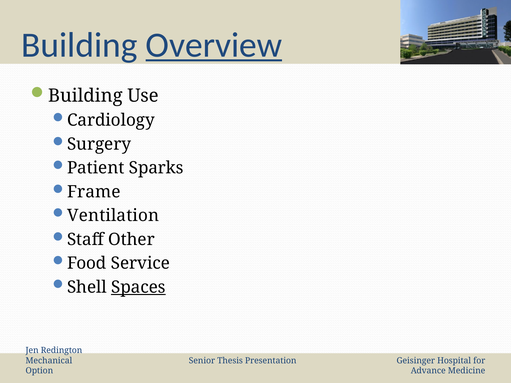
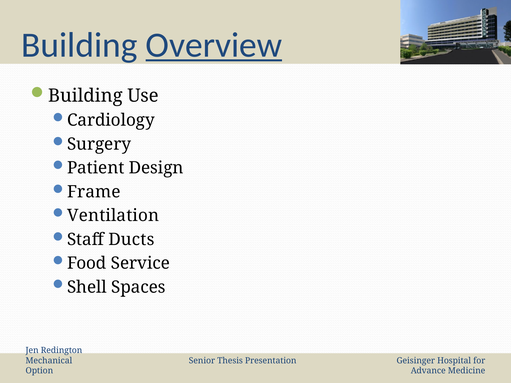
Sparks: Sparks -> Design (156, 168)
Other: Other -> Ducts (131, 240)
Spaces underline: present -> none (138, 287)
